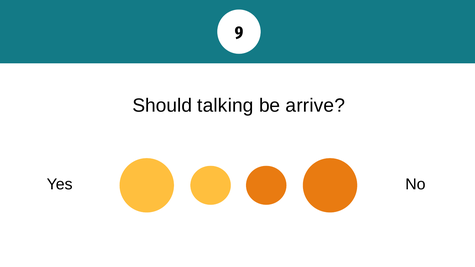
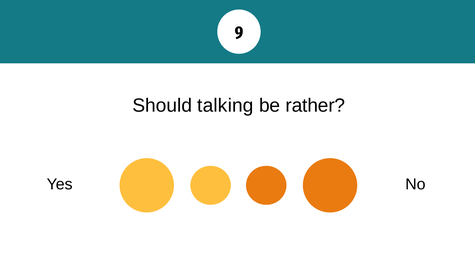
arrive: arrive -> rather (315, 106)
